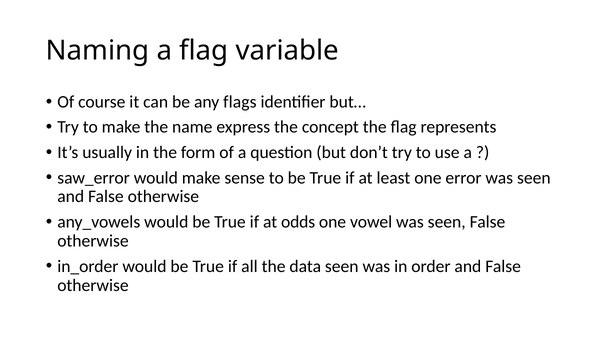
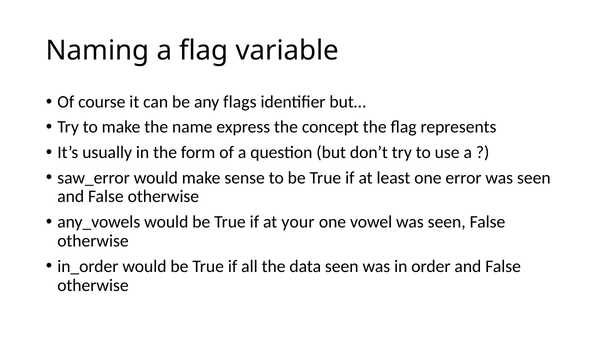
odds: odds -> your (298, 222)
